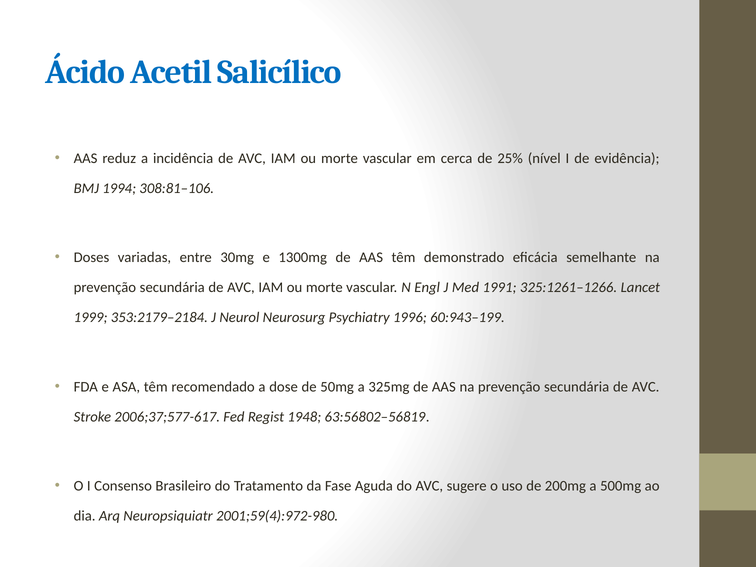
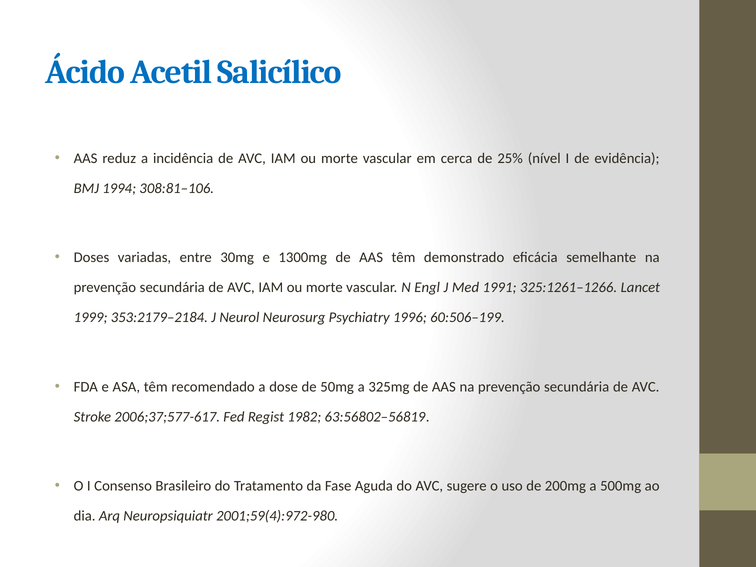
60:943–199: 60:943–199 -> 60:506–199 (467, 318)
1948: 1948 -> 1982 (304, 417)
